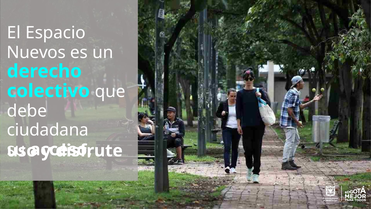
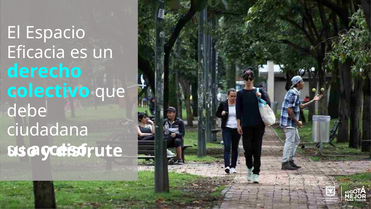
Nuevos: Nuevos -> Eficacia (36, 52)
